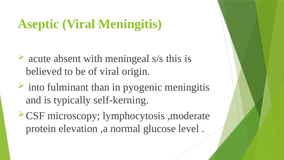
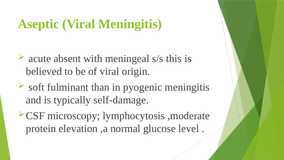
into: into -> soft (37, 87)
self-kerning: self-kerning -> self-damage (121, 100)
